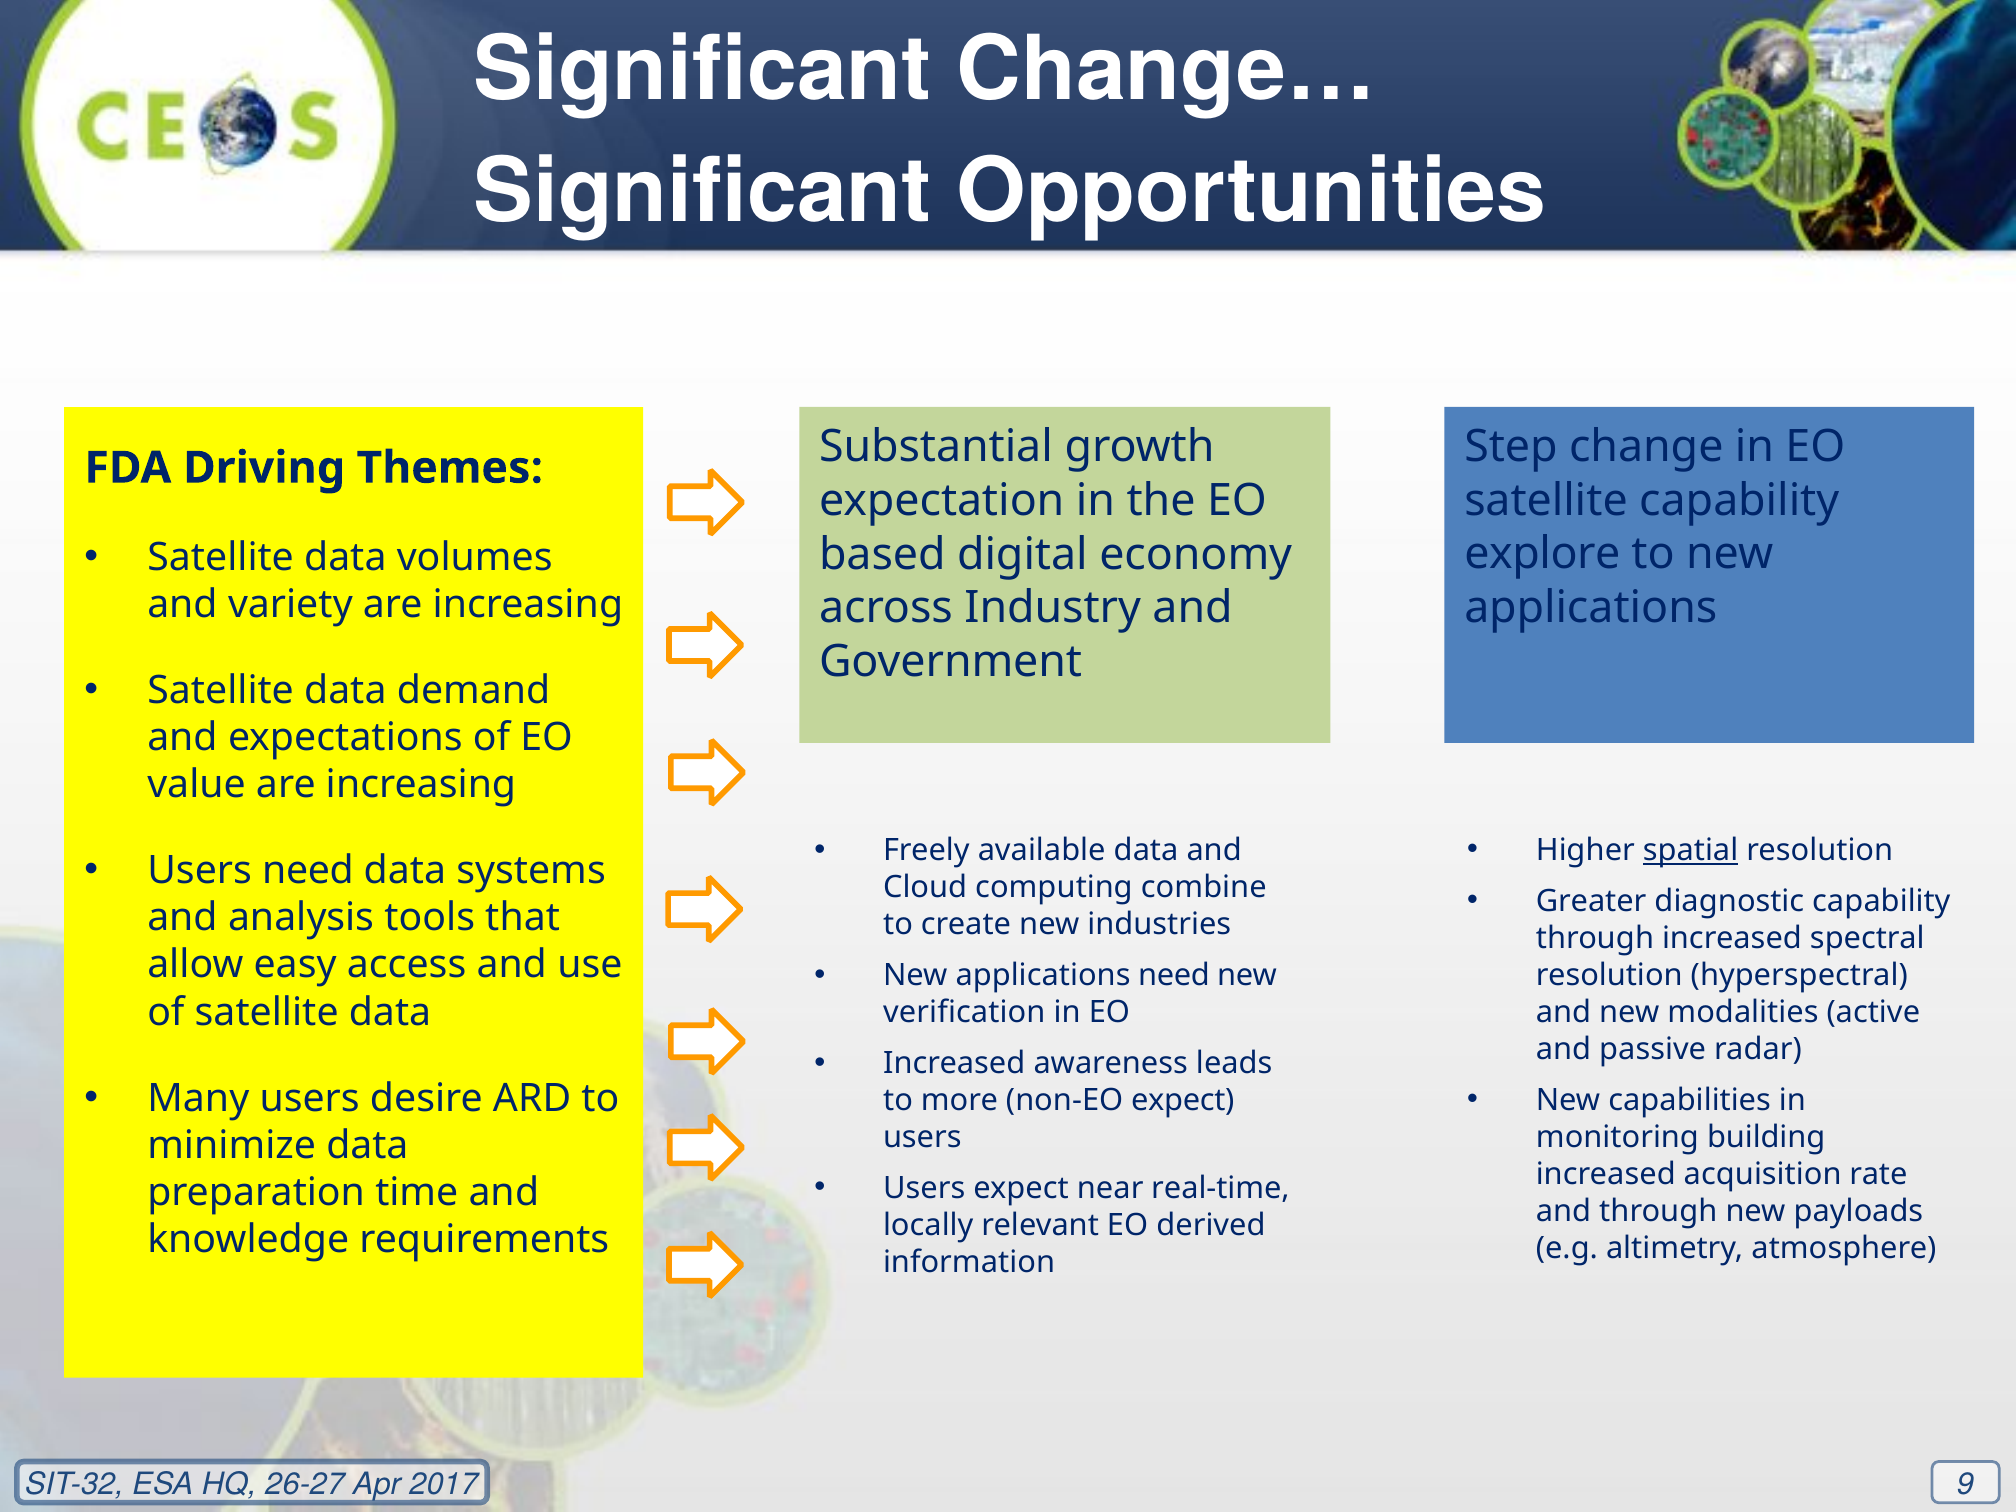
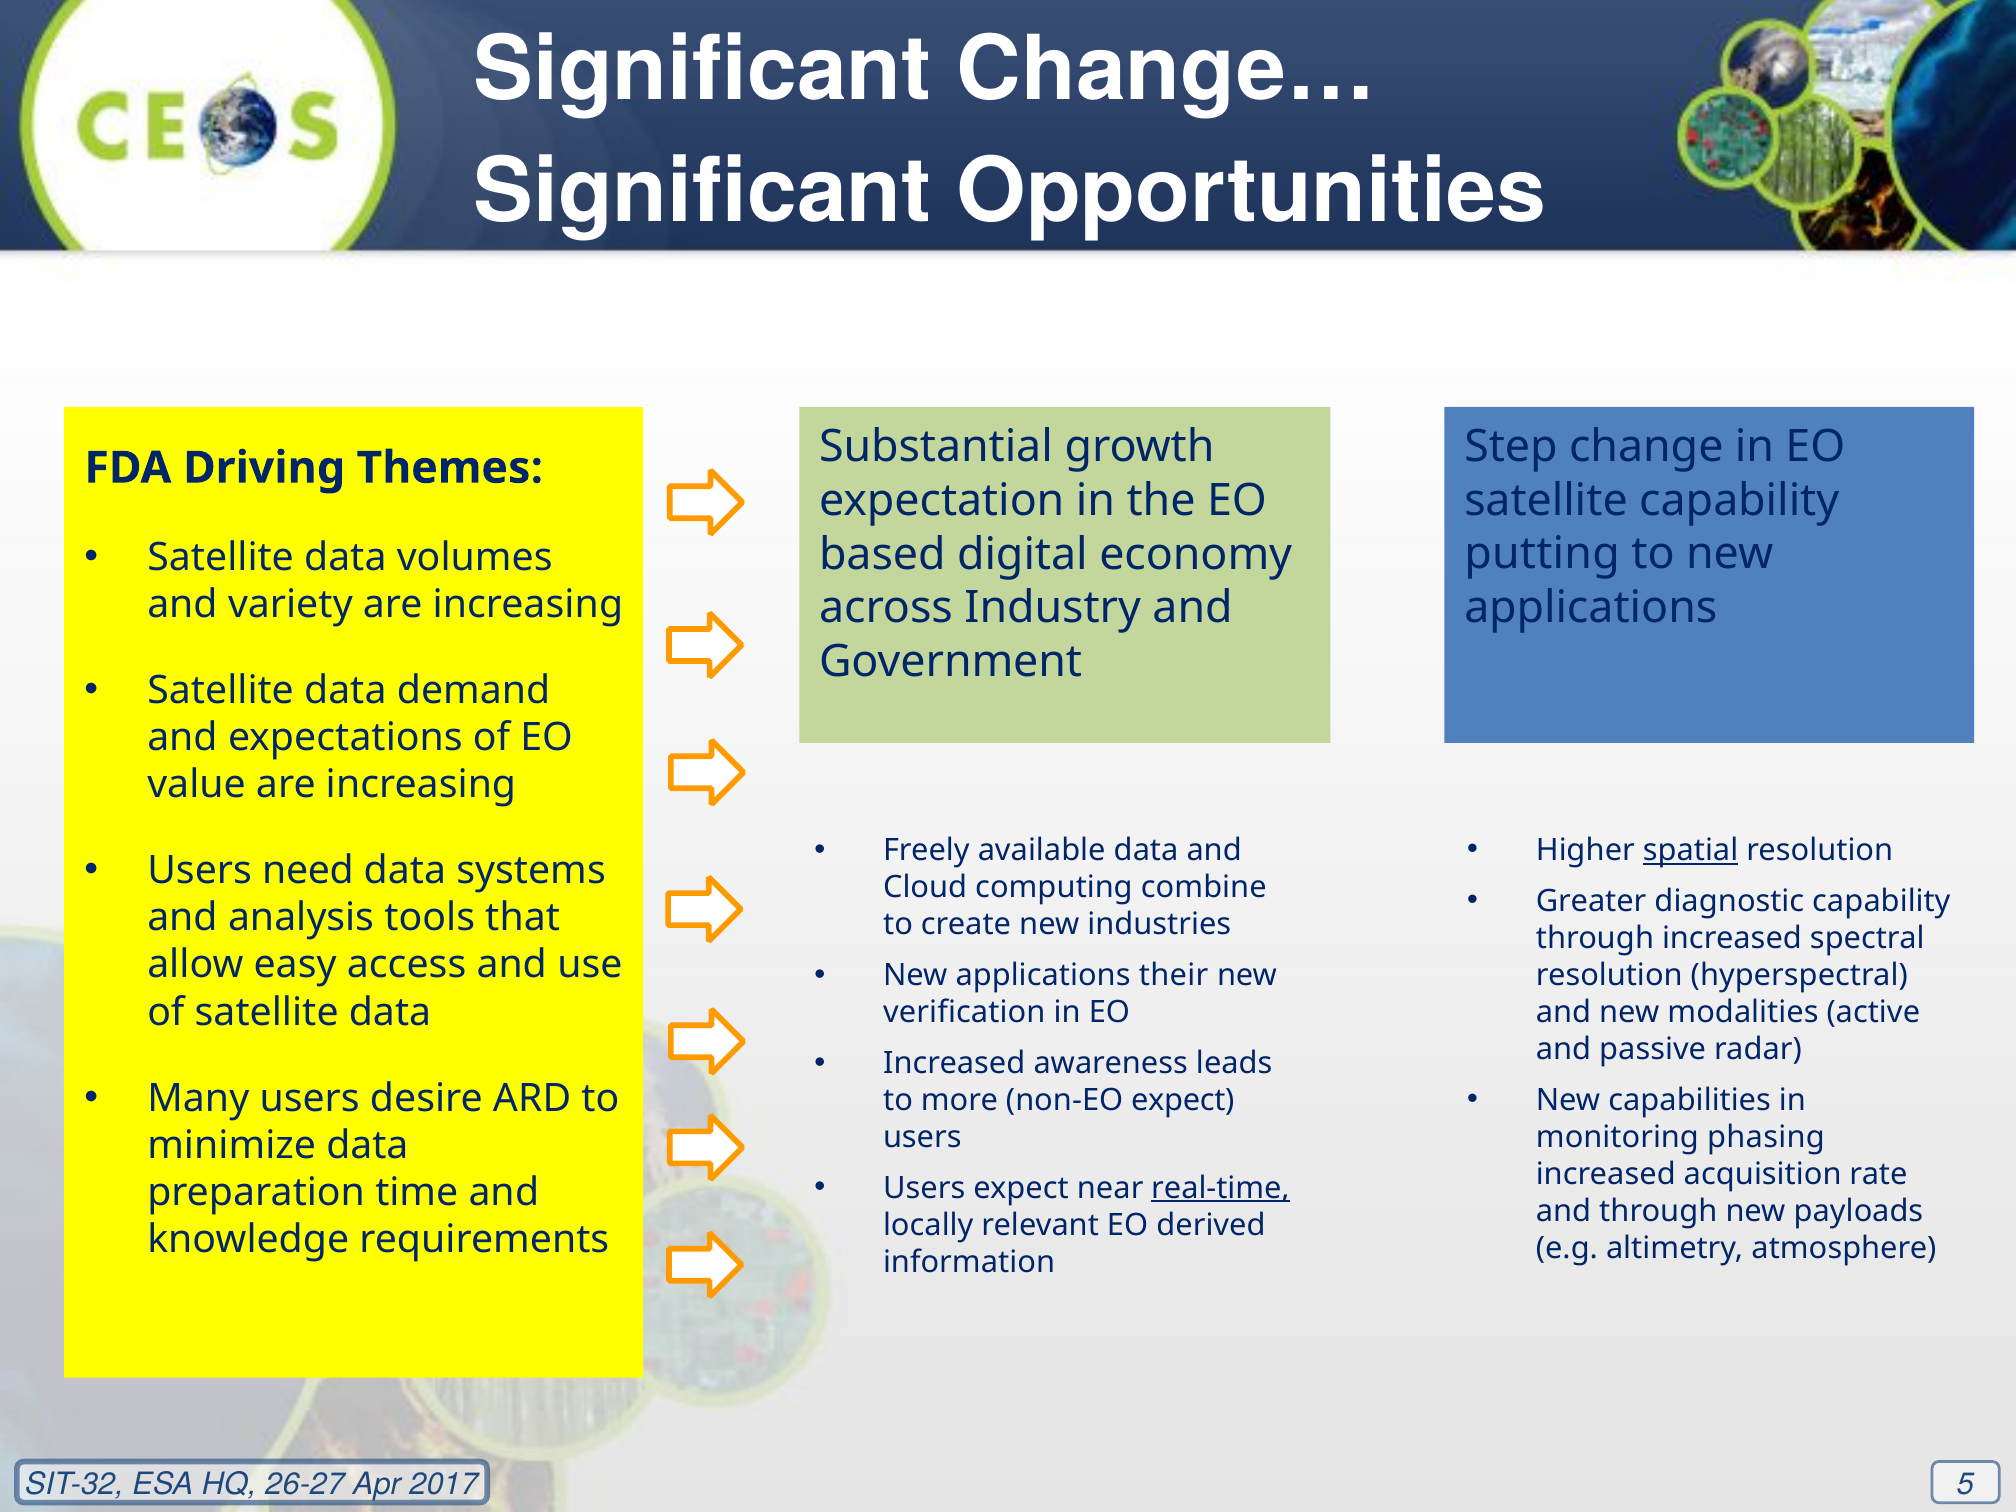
explore: explore -> putting (1542, 554)
applications need: need -> their (1174, 975)
building: building -> phasing (1766, 1137)
real-time underline: none -> present (1220, 1188)
9: 9 -> 5 (1966, 1484)
